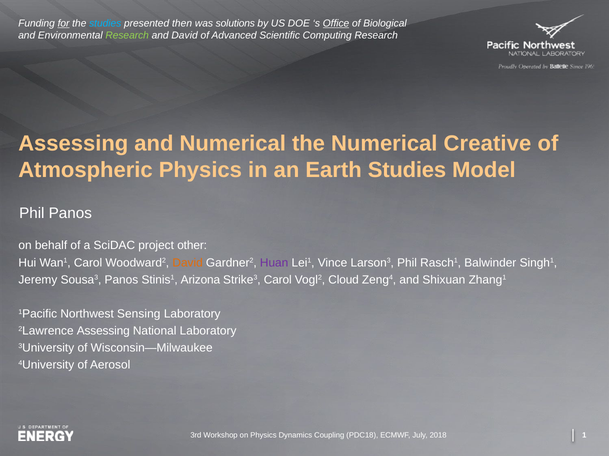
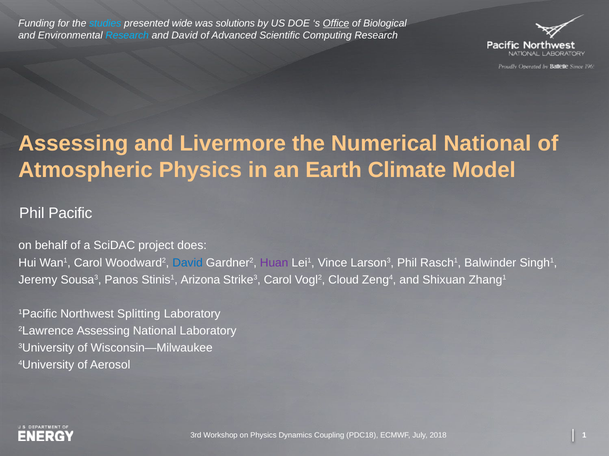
for underline: present -> none (64, 23)
then: then -> wide (182, 23)
Research colour: light green -> light blue (127, 36)
and Numerical: Numerical -> Livermore (233, 144)
Numerical Creative: Creative -> National (487, 144)
Earth Studies: Studies -> Climate (407, 170)
Phil Panos: Panos -> Pacific (70, 213)
other: other -> does (192, 246)
David colour: orange -> blue (188, 263)
Sensing: Sensing -> Splitting (139, 314)
